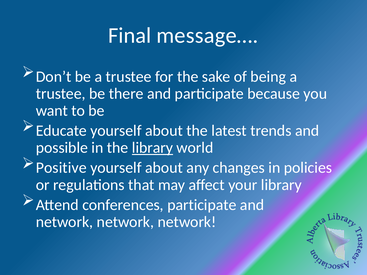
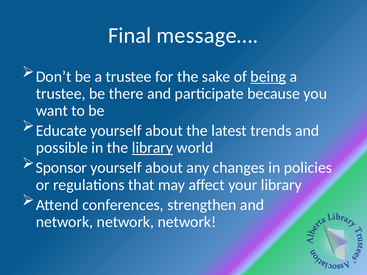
being underline: none -> present (268, 77)
Positive: Positive -> Sponsor (61, 168)
conferences participate: participate -> strengthen (202, 205)
